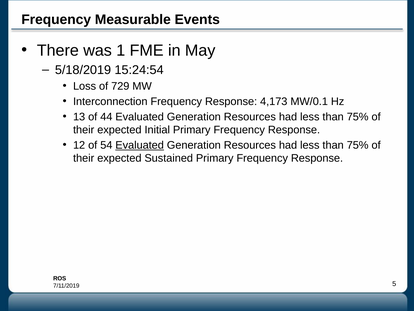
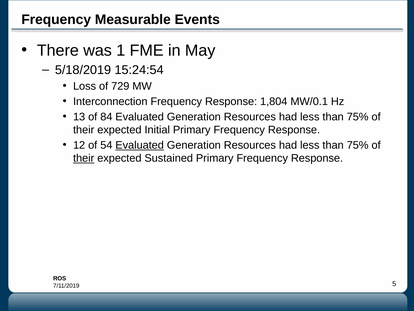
4,173: 4,173 -> 1,804 (274, 101)
44: 44 -> 84 (106, 117)
their underline: none -> present (84, 158)
